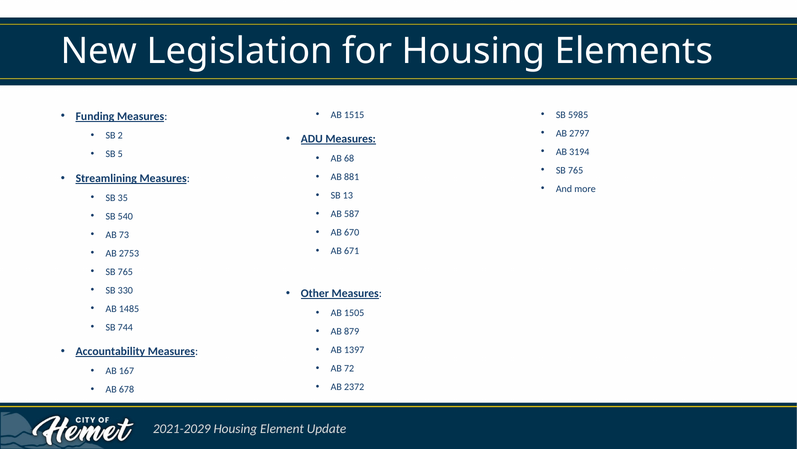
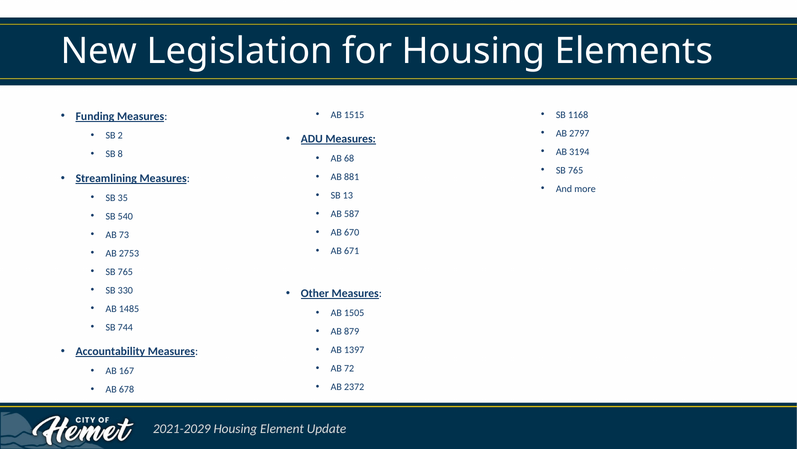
5985: 5985 -> 1168 (578, 115)
5: 5 -> 8 (120, 154)
